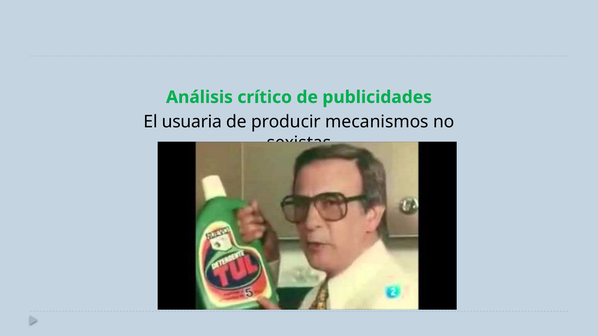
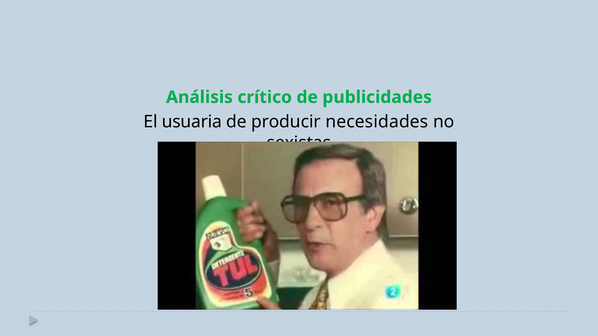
mecanismos: mecanismos -> necesidades (377, 122)
